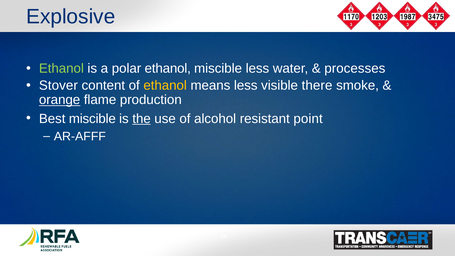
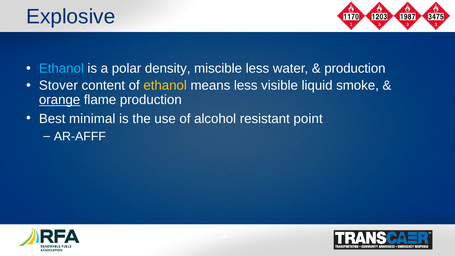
Ethanol colour: light green -> light blue (61, 69)
polar ethanol: ethanol -> density (168, 69)
processes: processes -> production (355, 69)
there: there -> liquid (317, 86)
Best miscible: miscible -> minimal (92, 119)
the underline: present -> none (142, 119)
